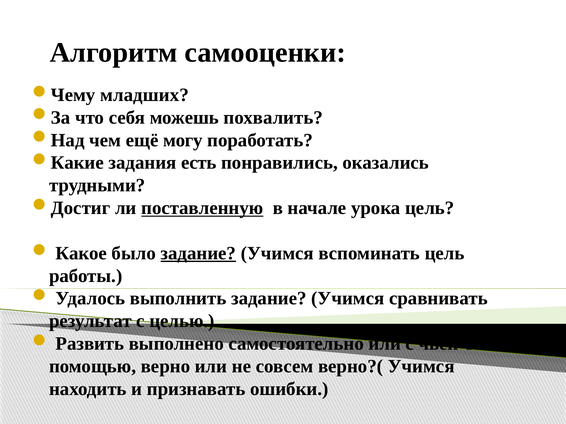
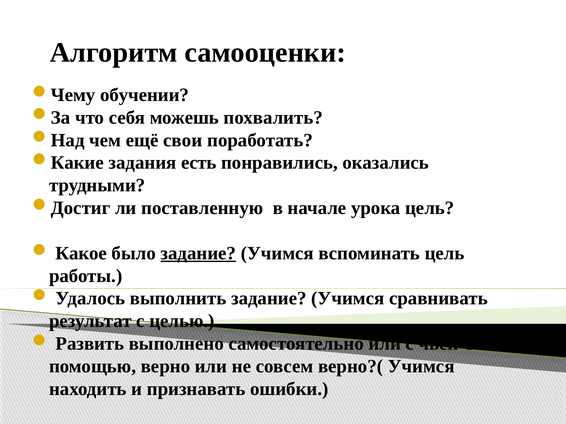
младших: младших -> обучении (145, 95)
могу: могу -> свои (183, 140)
поставленную underline: present -> none (202, 208)
